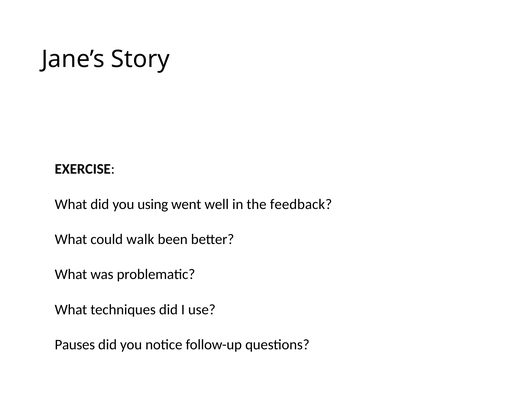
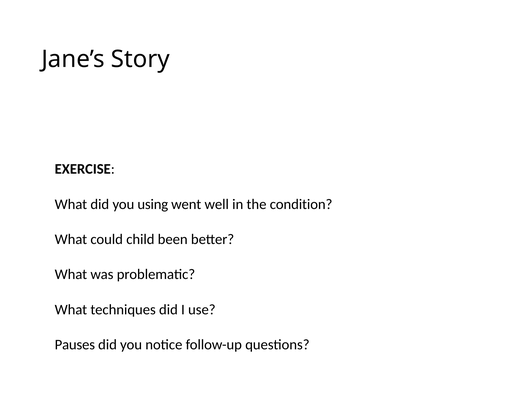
feedback: feedback -> condition (301, 204)
walk: walk -> child (140, 239)
